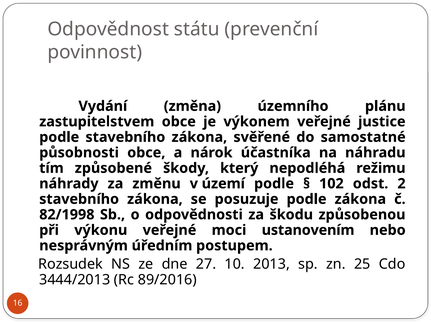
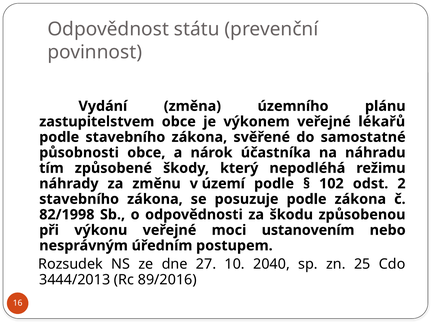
justice: justice -> lékařů (382, 122)
2013: 2013 -> 2040 (272, 264)
